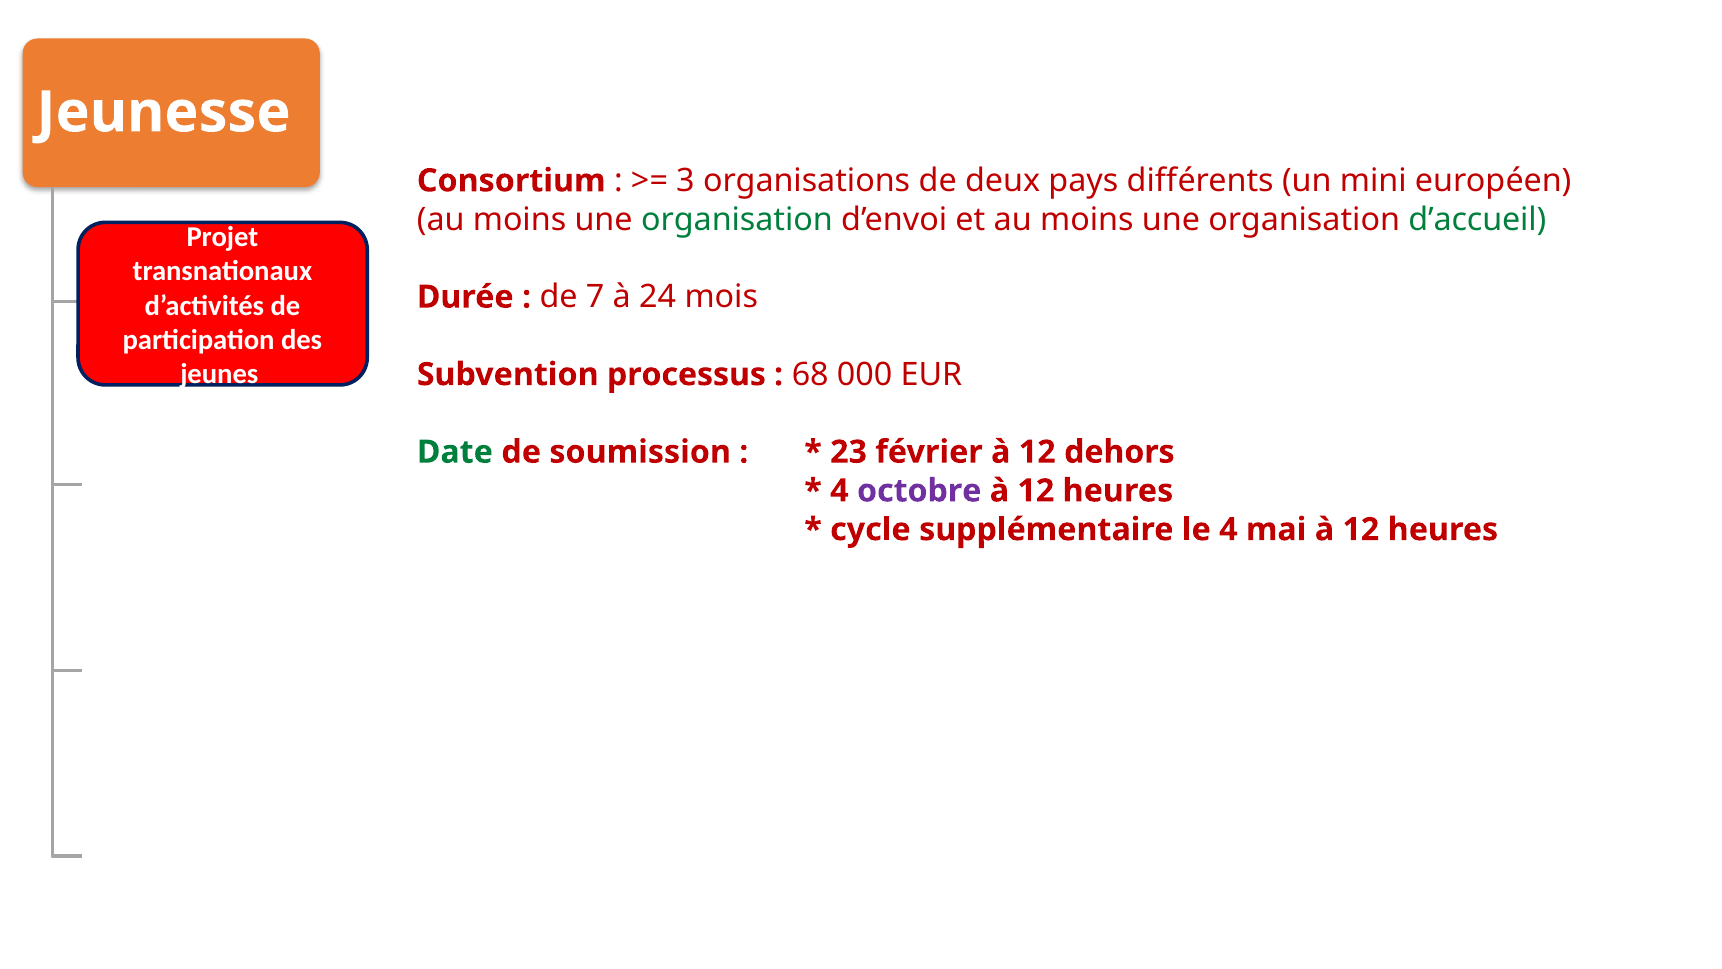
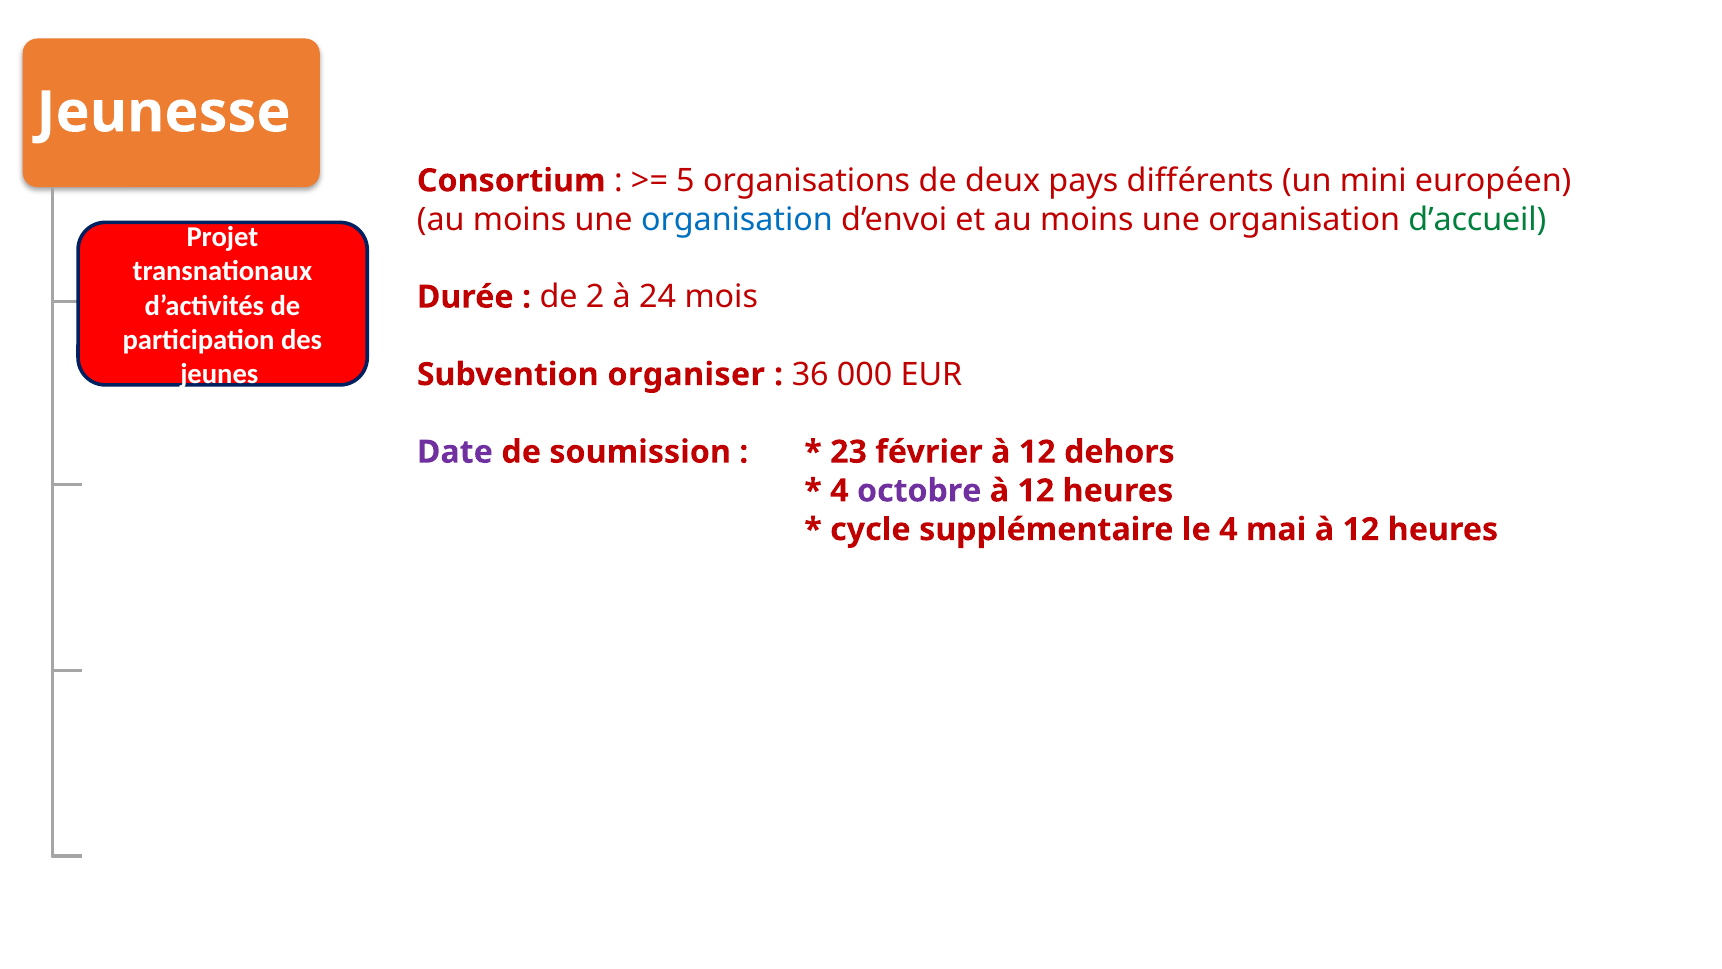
3: 3 -> 5 (685, 181)
organisation colour: green -> blue (737, 219)
7: 7 -> 2 (595, 297)
processus: processus -> organiser (686, 374)
68: 68 -> 36 (810, 374)
Date colour: green -> purple (455, 452)
